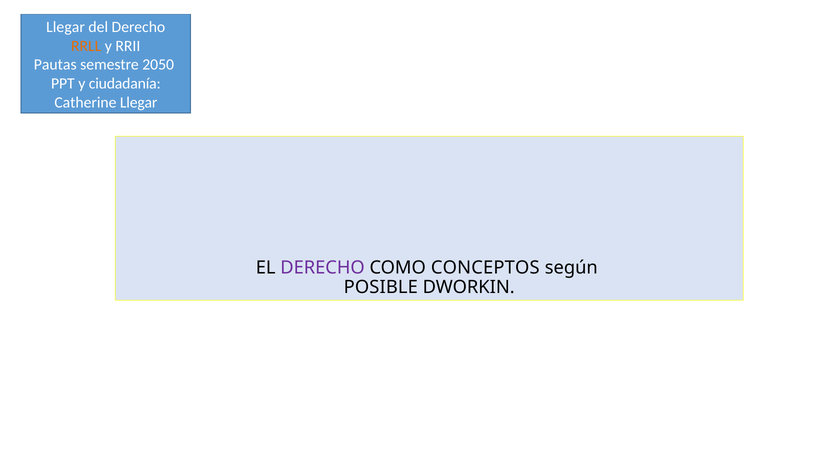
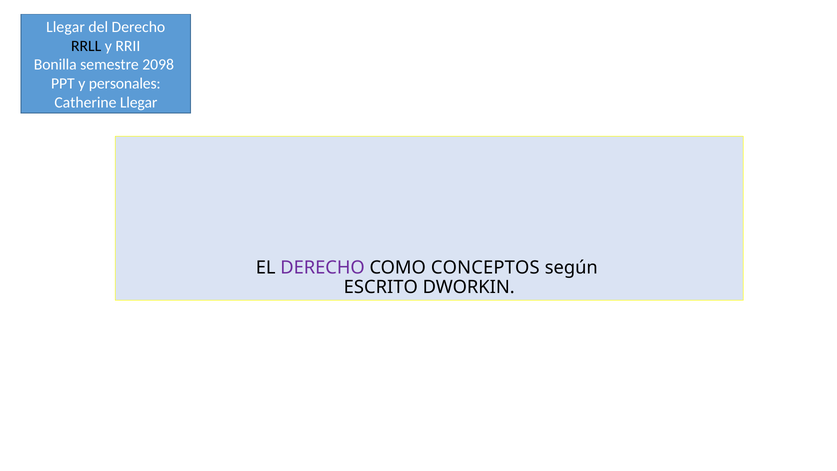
RRLL colour: orange -> black (86, 46)
Pautas: Pautas -> Bonilla (55, 65)
2050: 2050 -> 2098 (158, 65)
ciudadanía: ciudadanía -> personales (125, 84)
POSIBLE: POSIBLE -> ESCRITO (381, 287)
